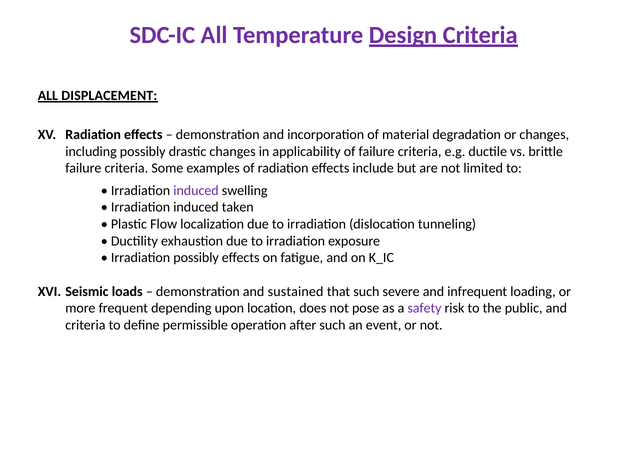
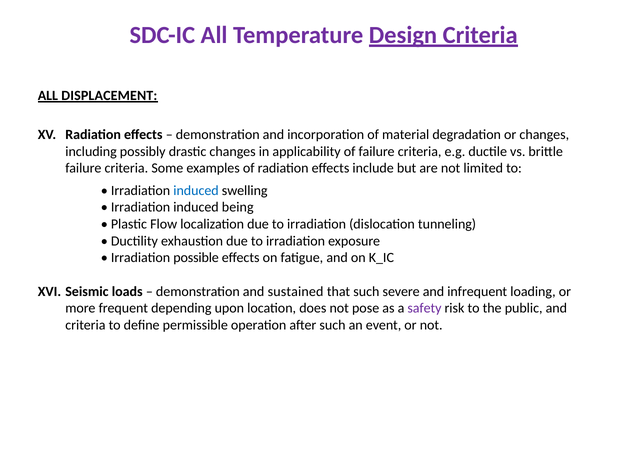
induced colour: purple -> blue (196, 190)
taken: taken -> being (238, 207)
Irradiation possibly: possibly -> possible (196, 257)
